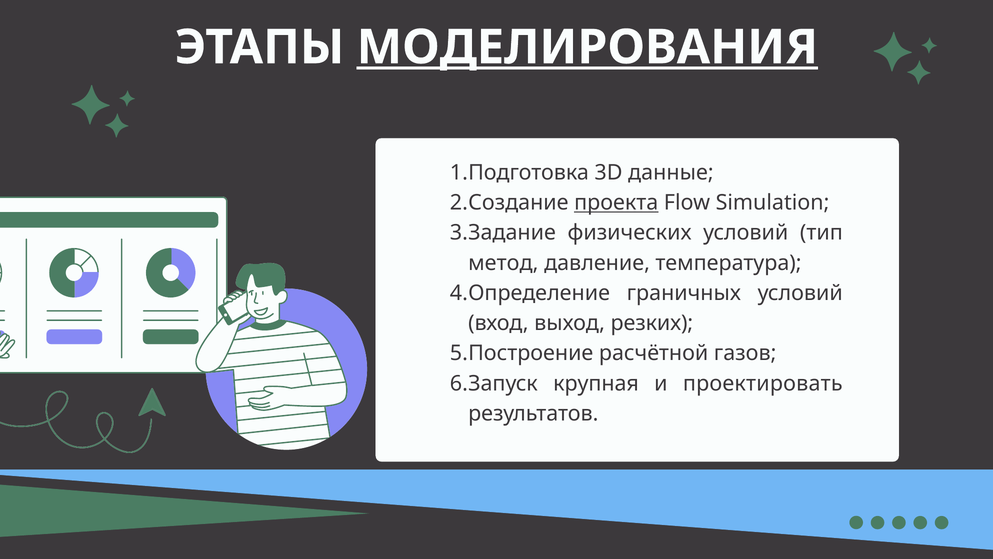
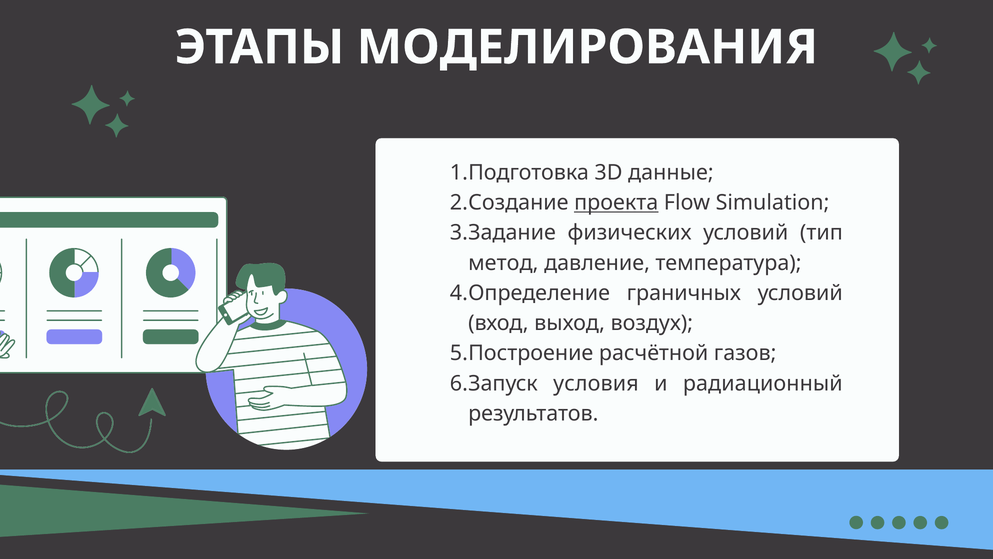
МОДЕЛИРОВАНИЯ underline: present -> none (587, 47)
резких: резких -> воздух (652, 323)
крупная: крупная -> условия (596, 383)
проектировать: проектировать -> радиационный (763, 383)
